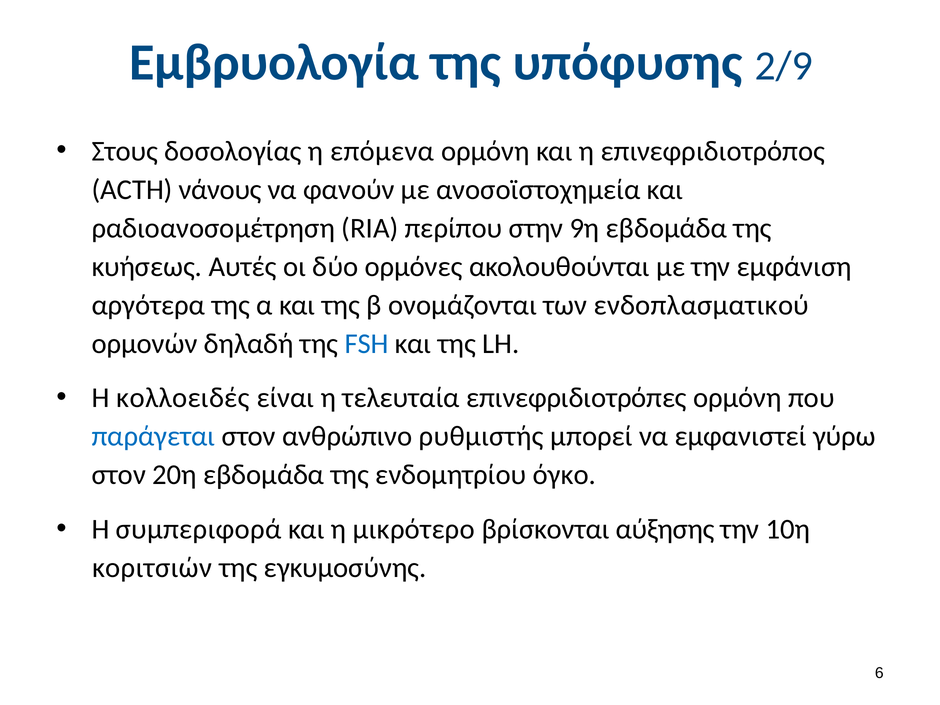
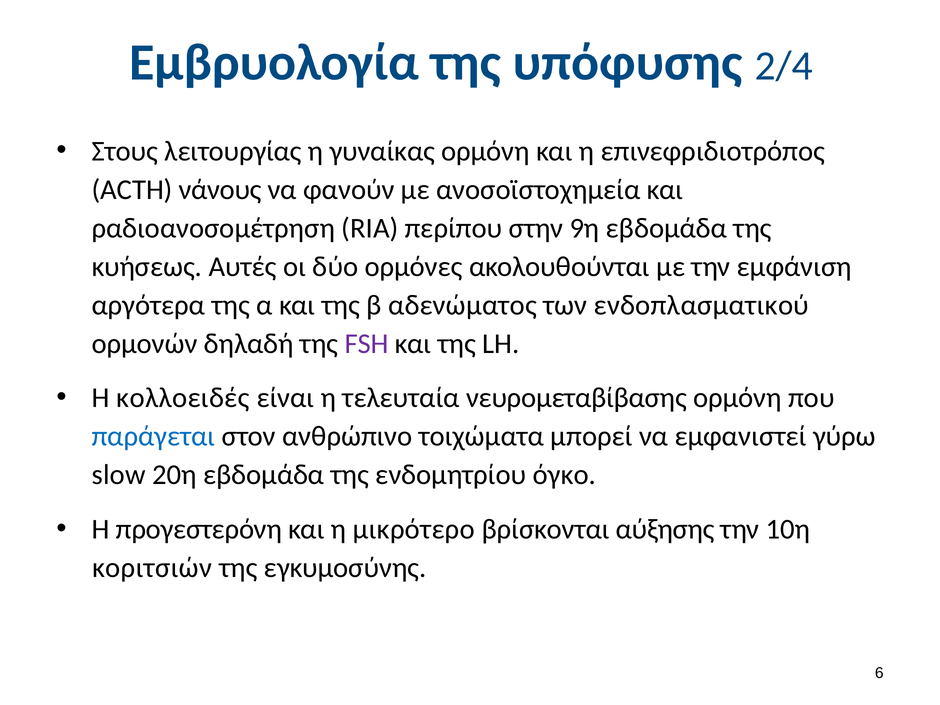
2/9: 2/9 -> 2/4 (784, 66)
δοσολογίας: δοσολογίας -> λειτουργίας (233, 151)
επόμενα: επόμενα -> γυναίκας (382, 151)
ονομάζονται: ονομάζονται -> αδενώματος (462, 305)
FSH colour: blue -> purple (367, 344)
επινεφριδιοτρόπες: επινεφριδιοτρόπες -> νευρομεταβίβασης (577, 398)
ρυθμιστής: ρυθμιστής -> τοιχώματα (481, 436)
στον: στον -> slow (119, 475)
συμπεριφορά: συμπεριφορά -> προγεστερόνη (199, 529)
